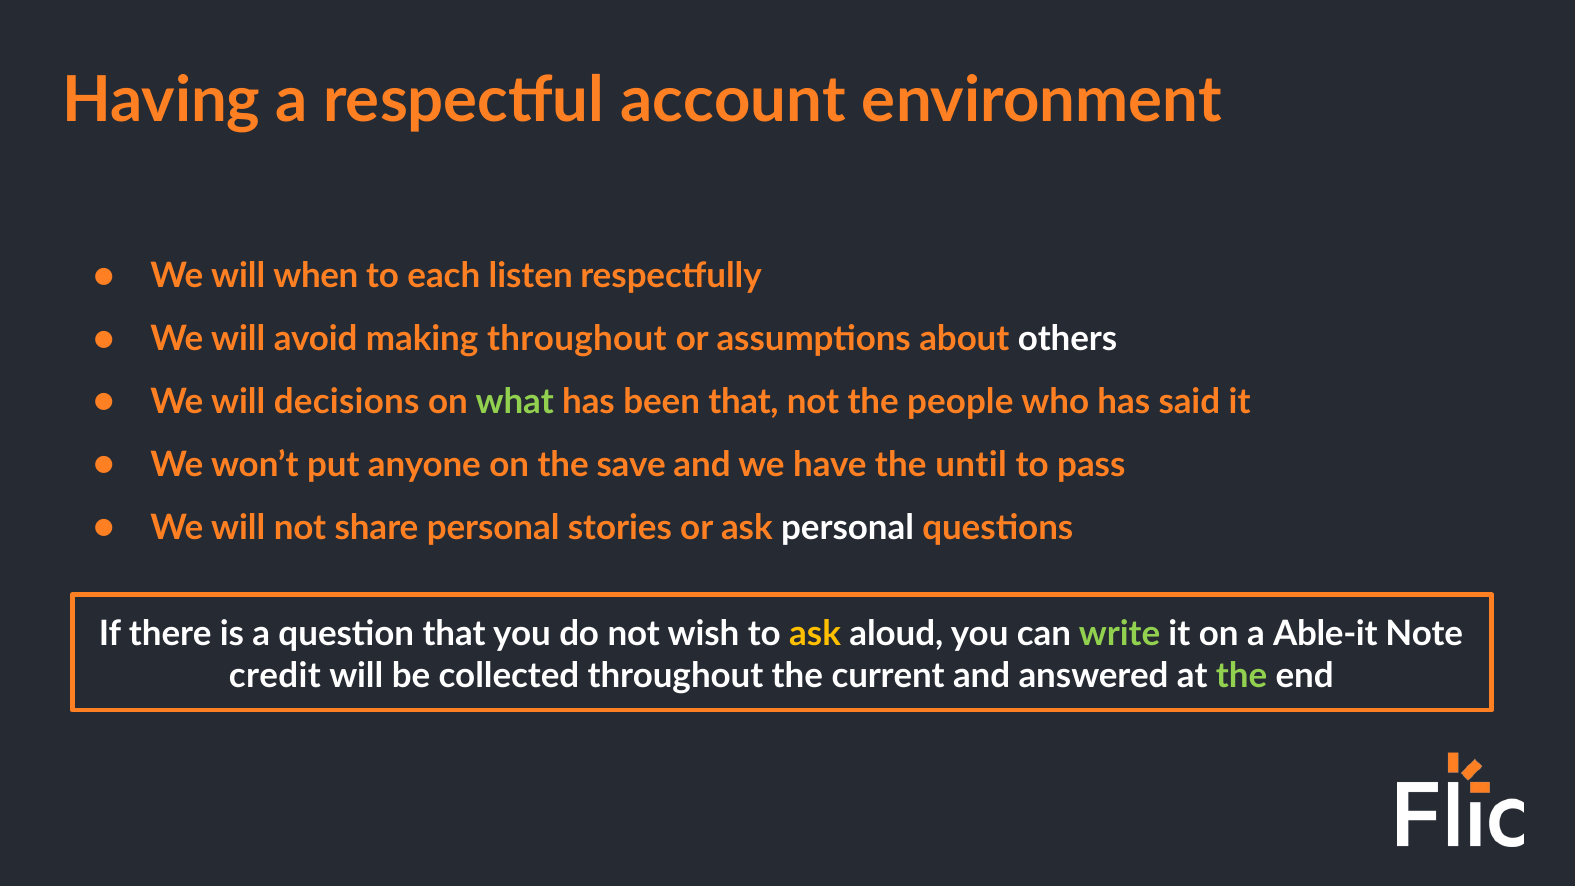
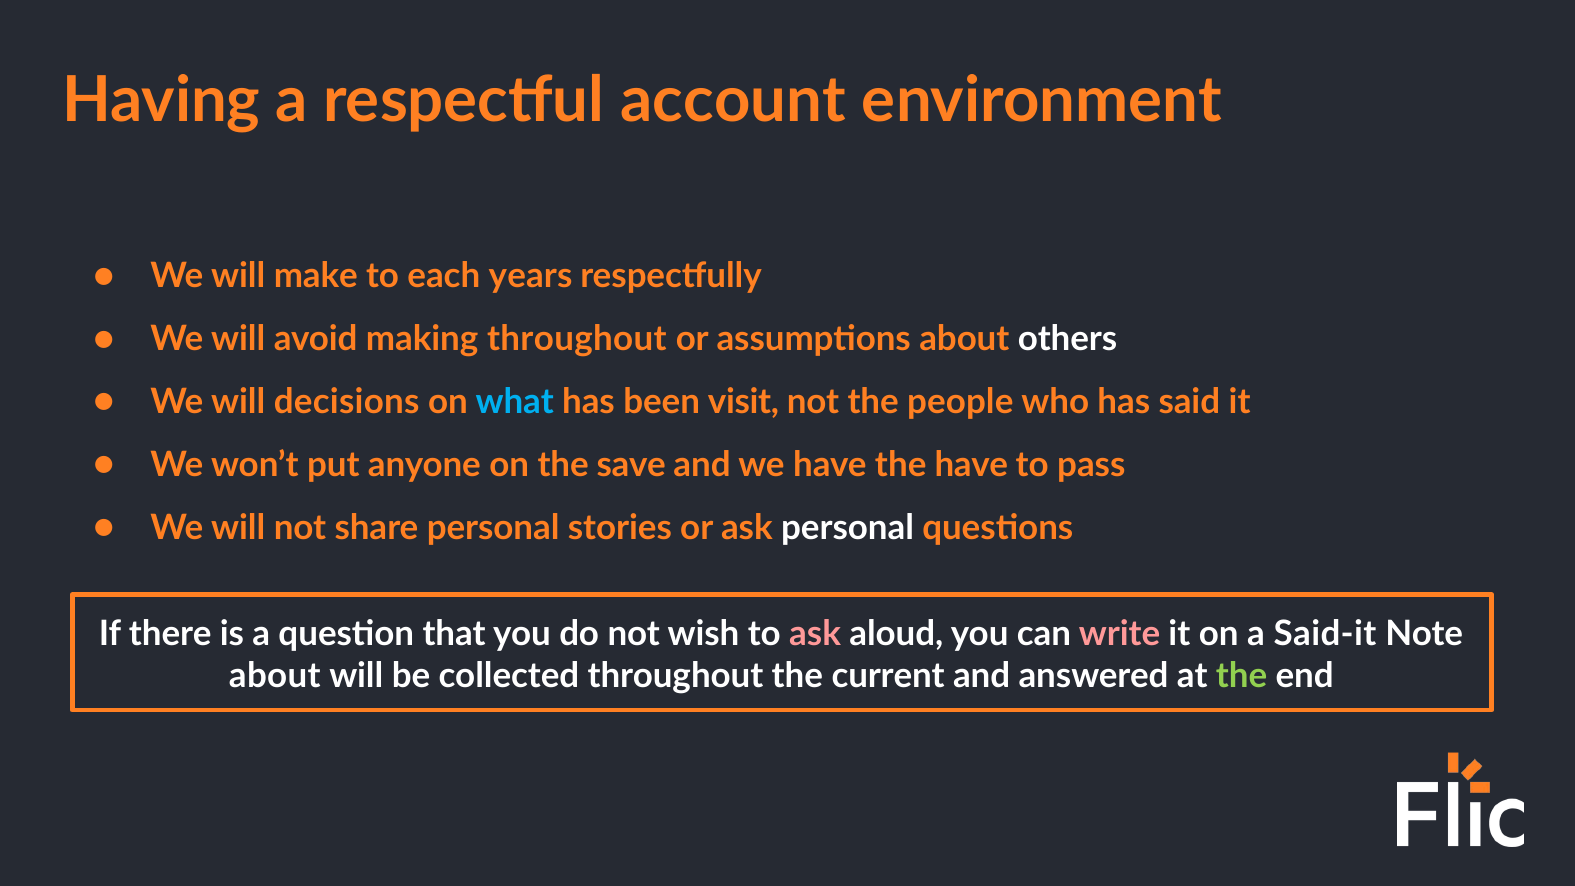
when: when -> make (316, 276)
listen: listen -> years (531, 276)
what colour: light green -> light blue (515, 402)
been that: that -> visit (743, 402)
the until: until -> have (971, 465)
ask colour: yellow -> pink (815, 634)
write colour: light green -> pink (1120, 634)
Able-it: Able-it -> Said-it (1325, 634)
credit: credit -> about (275, 676)
